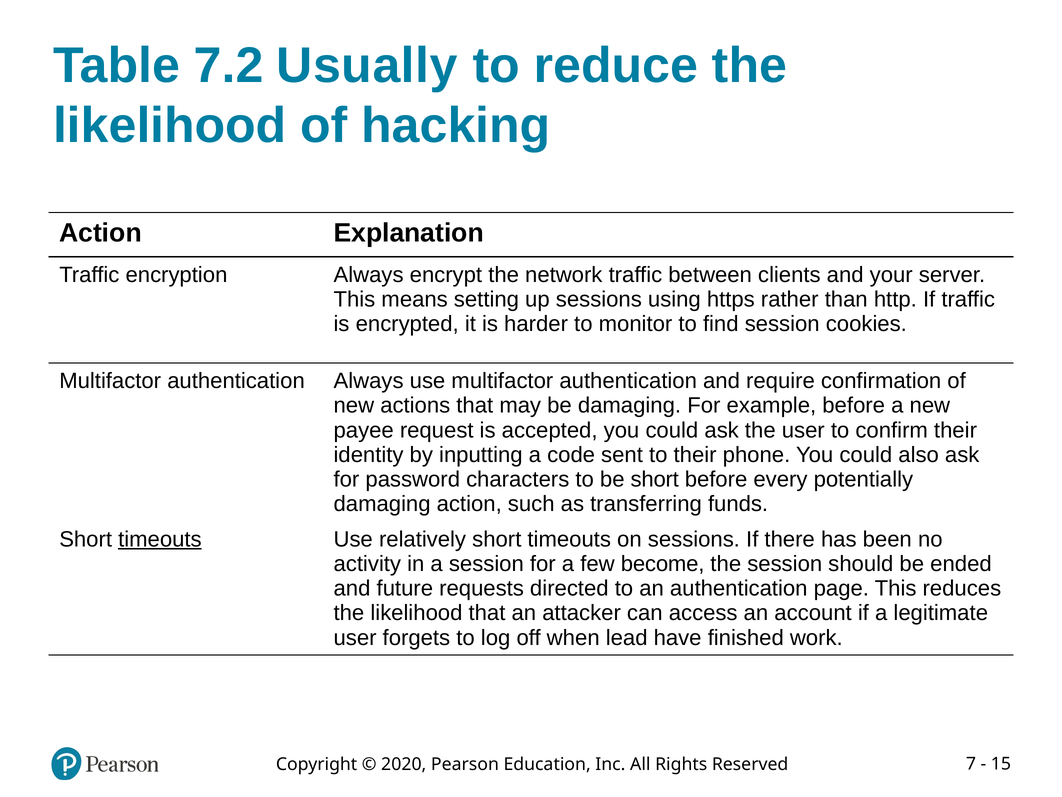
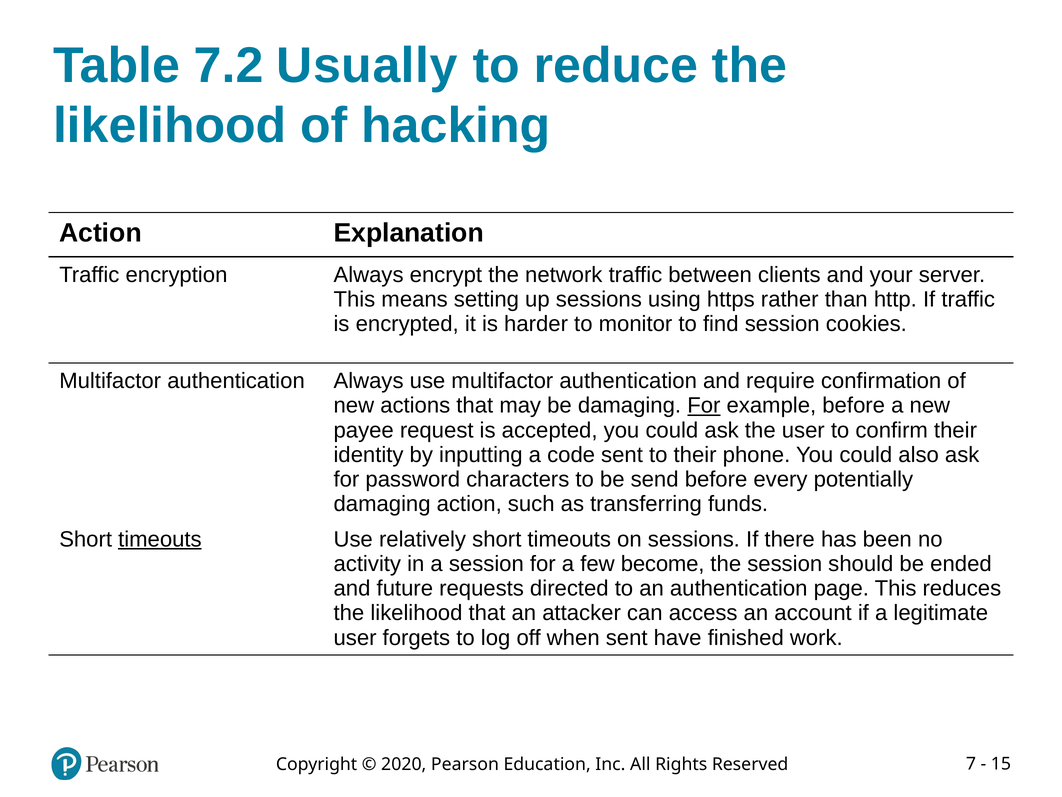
For underline: none -> present (704, 405)
be short: short -> send (655, 479)
when lead: lead -> sent (627, 637)
